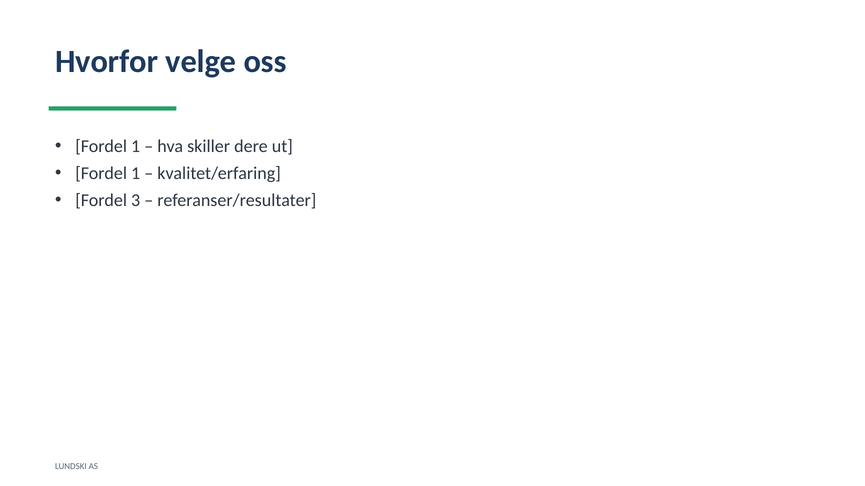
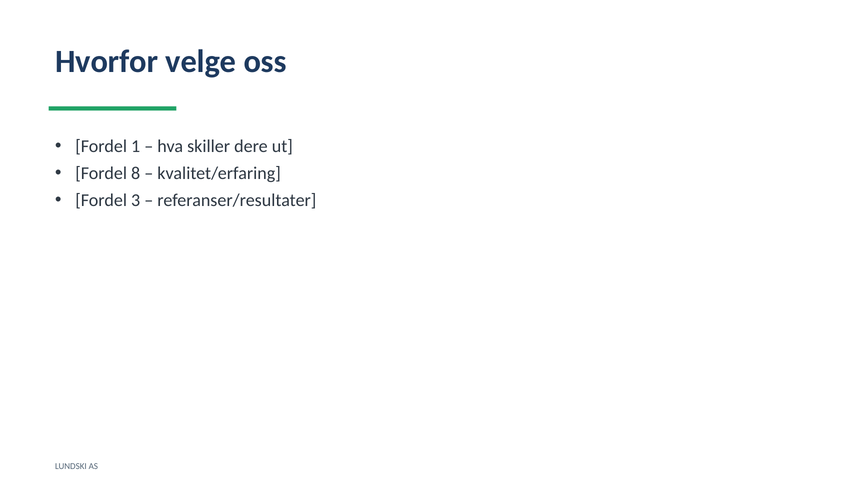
1: 1 -> 8 (136, 174)
